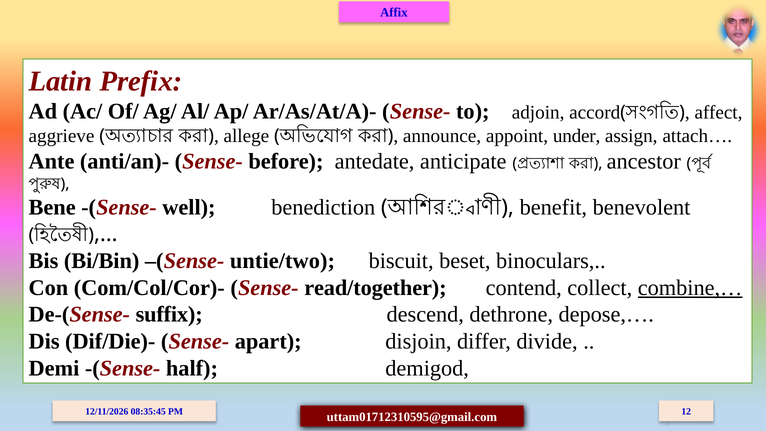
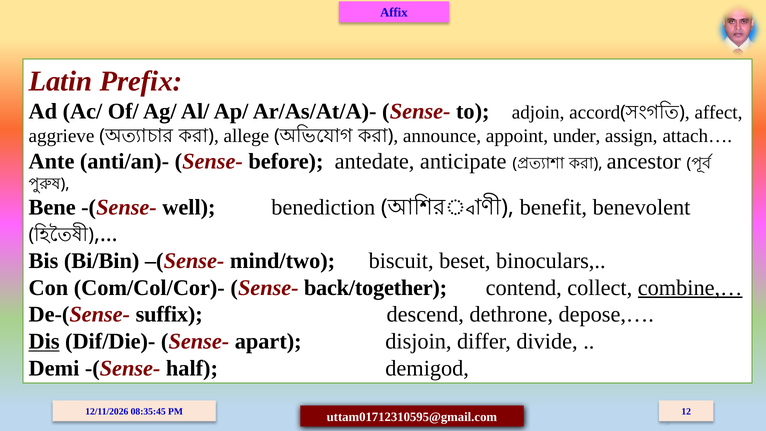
untie/two: untie/two -> mind/two (283, 261)
read/together: read/together -> back/together (376, 288)
Dis underline: none -> present (44, 341)
